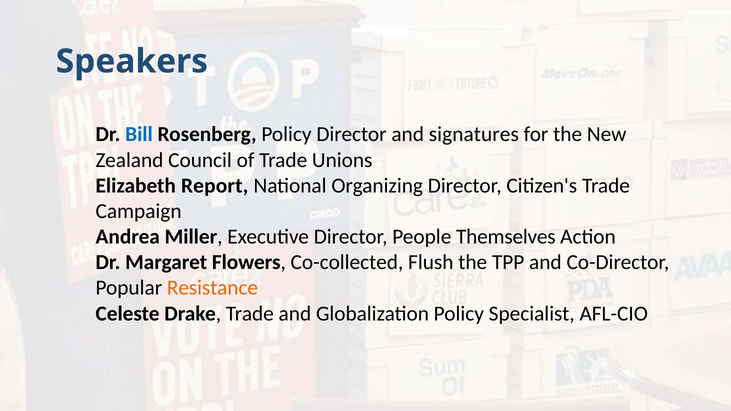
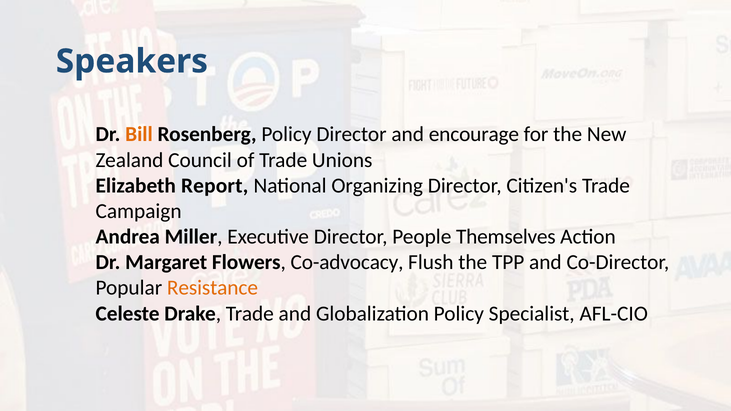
Bill colour: blue -> orange (139, 134)
signatures: signatures -> encourage (474, 134)
Co-collected: Co-collected -> Co-advocacy (347, 262)
